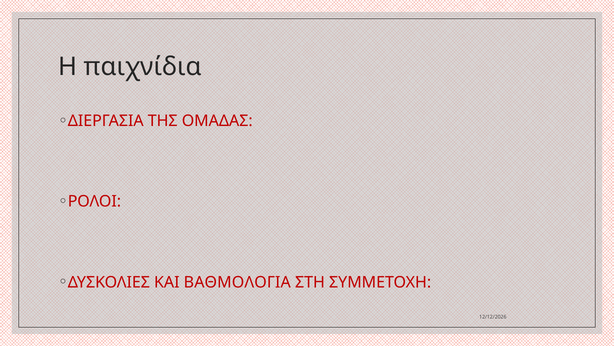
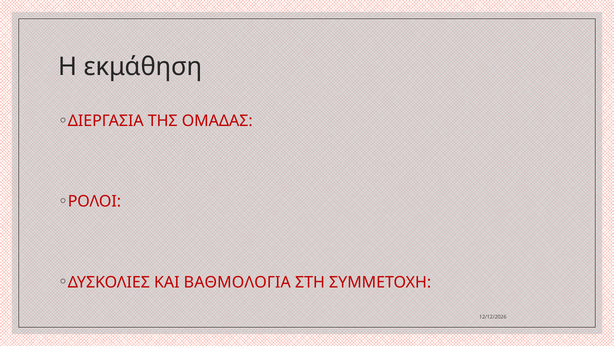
παιχνίδια: παιχνίδια -> εκμάθηση (143, 67)
